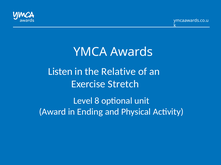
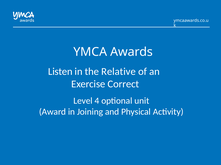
Stretch: Stretch -> Correct (123, 84)
8: 8 -> 4 (97, 101)
Ending: Ending -> Joining (90, 112)
